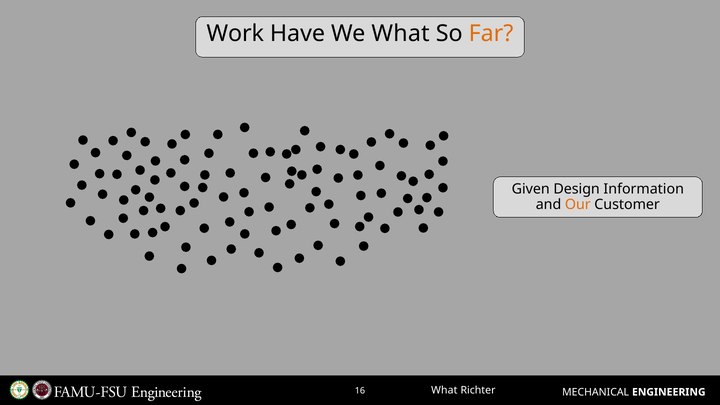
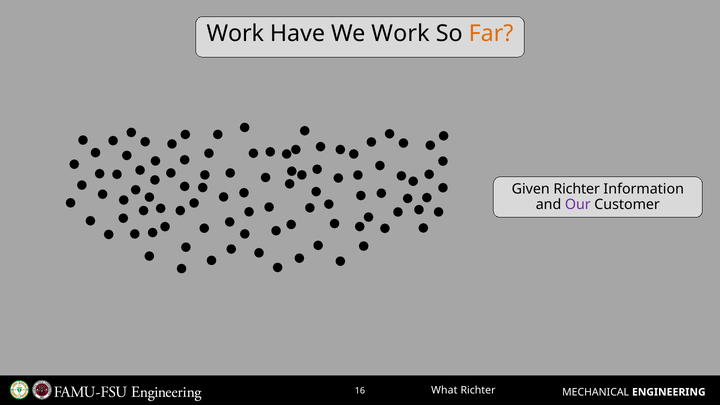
We What: What -> Work (401, 34)
Given Design: Design -> Richter (577, 189)
Our colour: orange -> purple (578, 204)
